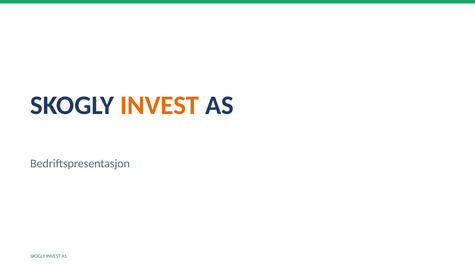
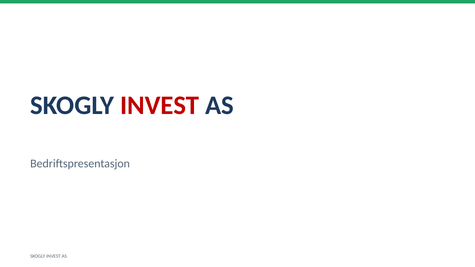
INVEST colour: orange -> red (160, 105)
